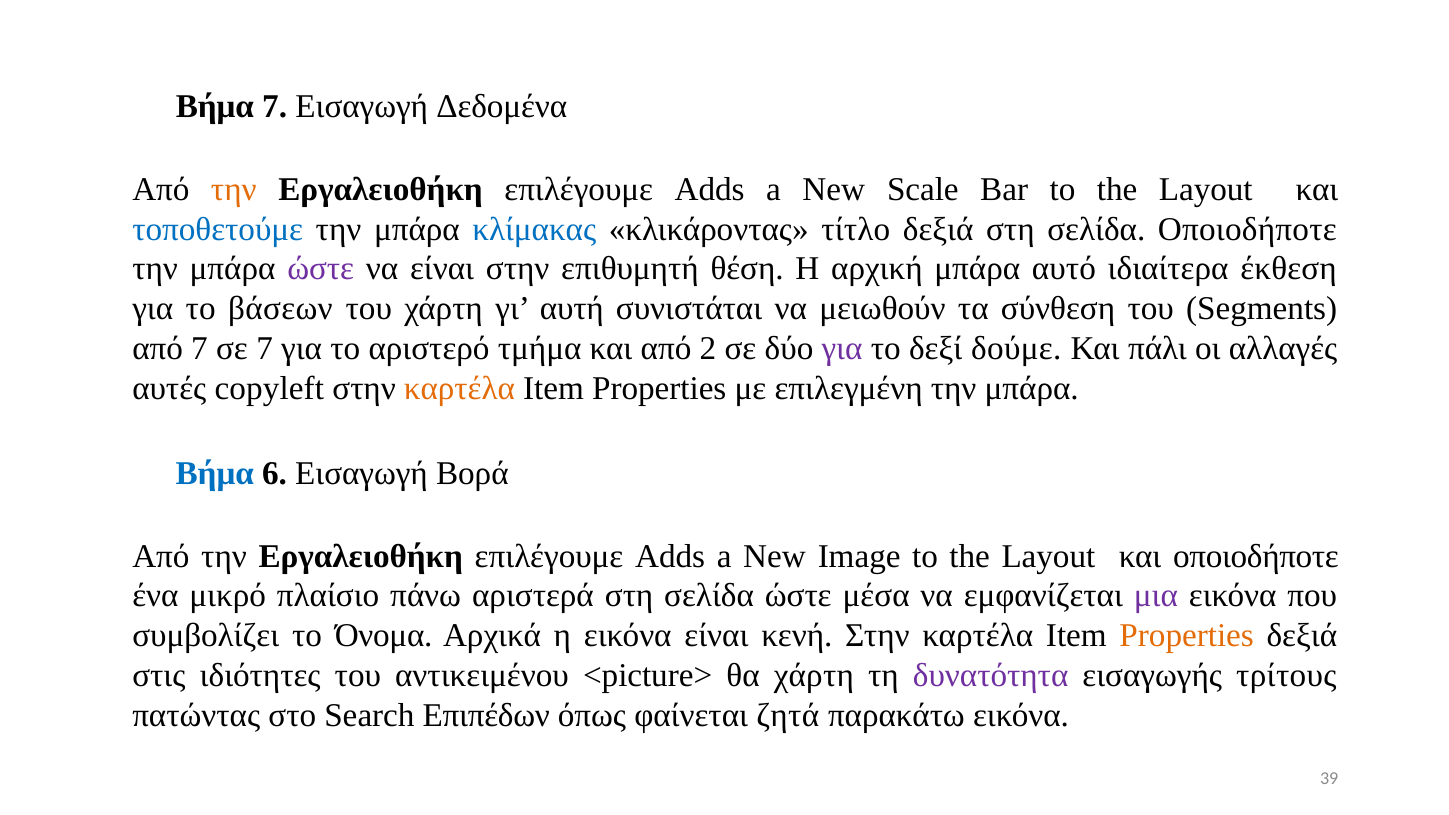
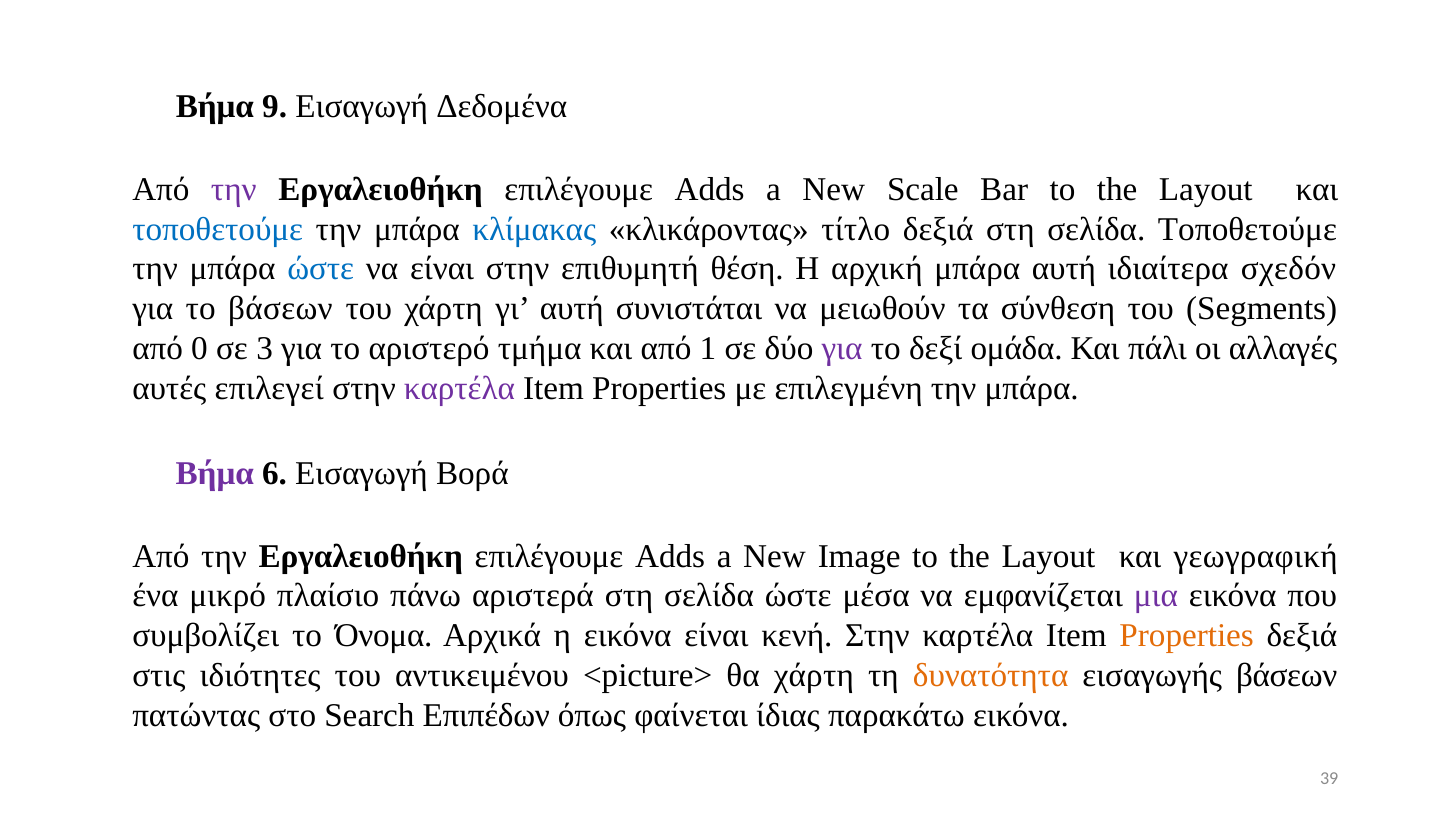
Βήμα 7: 7 -> 9 (275, 106)
την colour: orange -> purple (234, 189)
σελίδα Οποιοδήποτε: Οποιοδήποτε -> Τοποθετούμε (1247, 229)
ώστε colour: purple -> blue (321, 269)
μπάρα αυτό: αυτό -> αυτή (1064, 269)
έκθεση: έκθεση -> σχεδόν (1288, 269)
από 7: 7 -> 0 (200, 349)
σε 7: 7 -> 3 (265, 349)
2: 2 -> 1 (708, 349)
δούμε: δούμε -> ομάδα (1017, 349)
copyleft: copyleft -> επιλεγεί (269, 388)
καρτέλα colour: orange -> purple (459, 388)
Βήμα colour: blue -> purple (215, 473)
και οποιοδήποτε: οποιοδήποτε -> γεωγραφική (1256, 556)
δυνατότητα colour: purple -> orange (991, 676)
εισαγωγής τρίτους: τρίτους -> βάσεων (1287, 676)
ζητά: ζητά -> ίδιας (788, 715)
